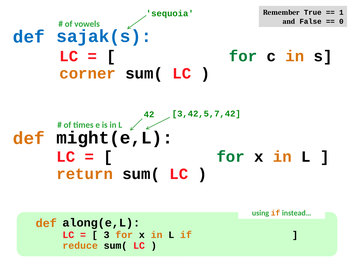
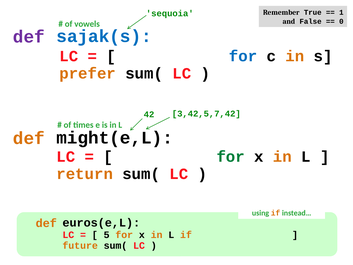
def colour: blue -> purple (29, 37)
for colour: green -> blue (243, 56)
corner: corner -> prefer (88, 73)
along(e,L: along(e,L -> euros(e,L (101, 222)
3: 3 -> 5 (107, 235)
reduce: reduce -> future (80, 245)
